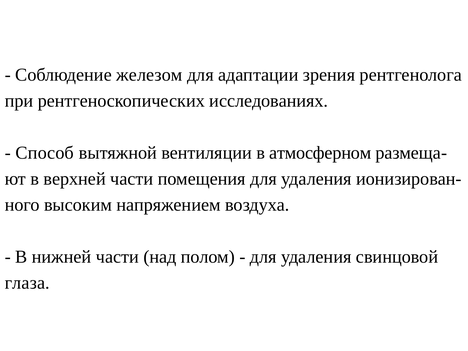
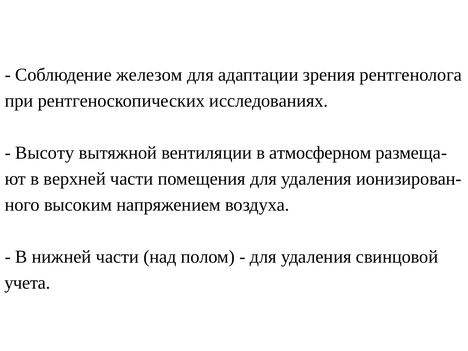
Способ: Способ -> Высоту (45, 153)
глаза: глаза -> учета (27, 283)
